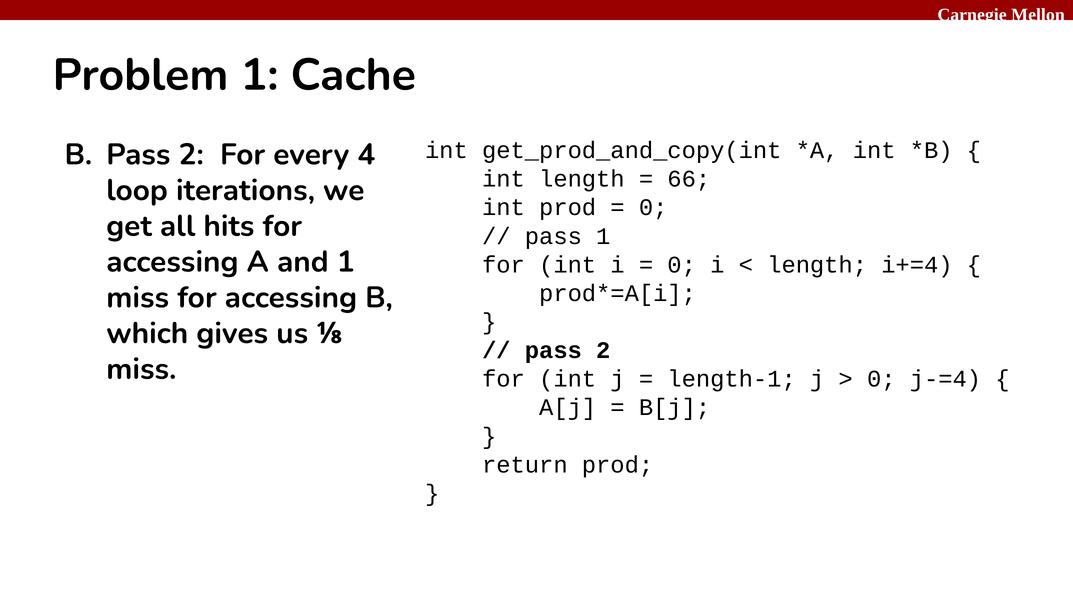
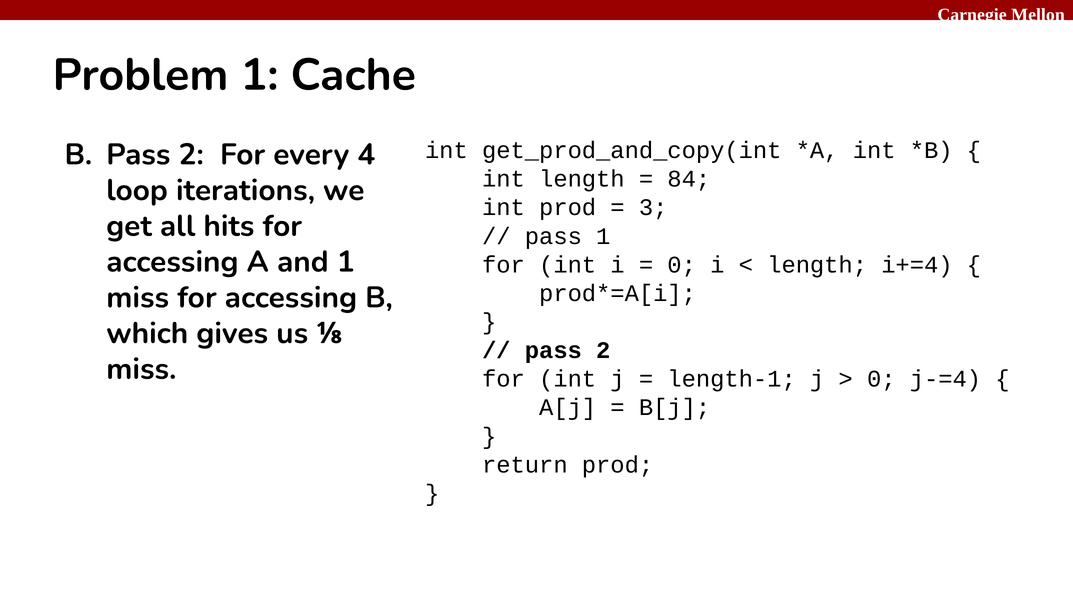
66: 66 -> 84 (689, 179)
0: 0 -> 3 (653, 208)
